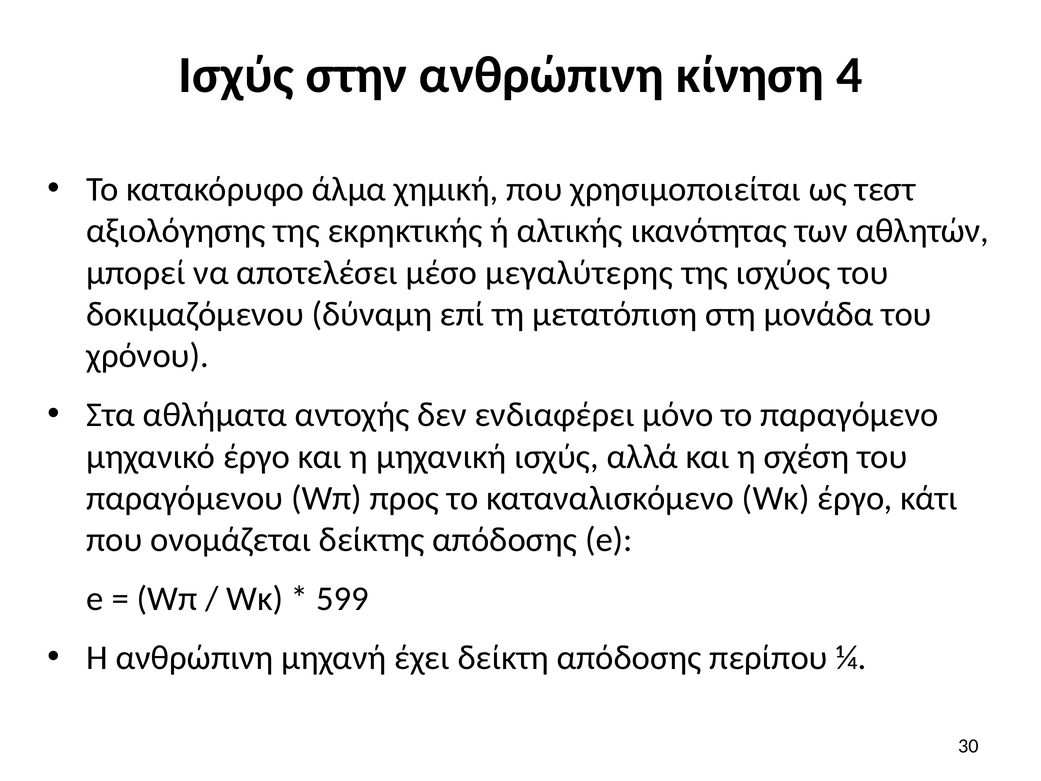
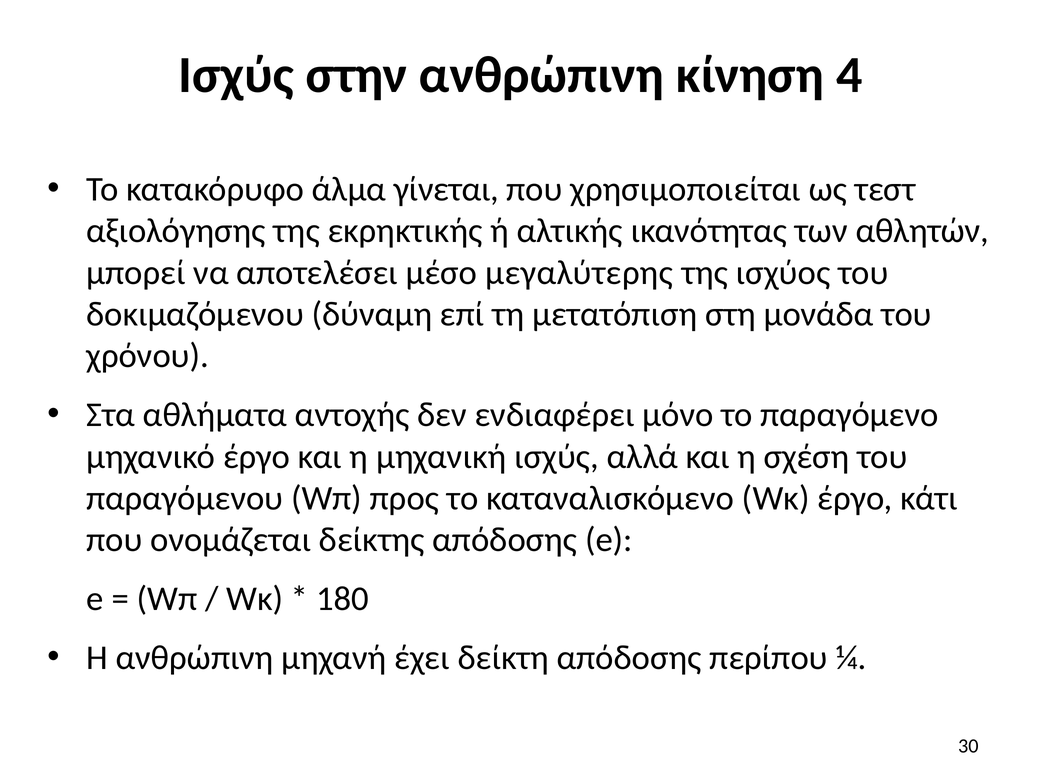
χημική: χημική -> γίνεται (446, 189)
599: 599 -> 180 (342, 599)
